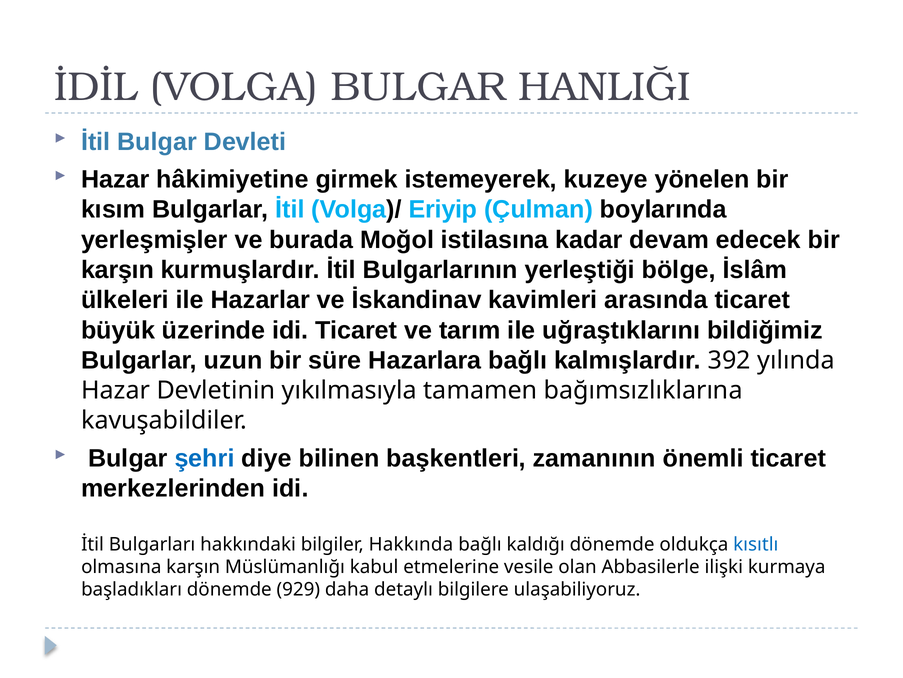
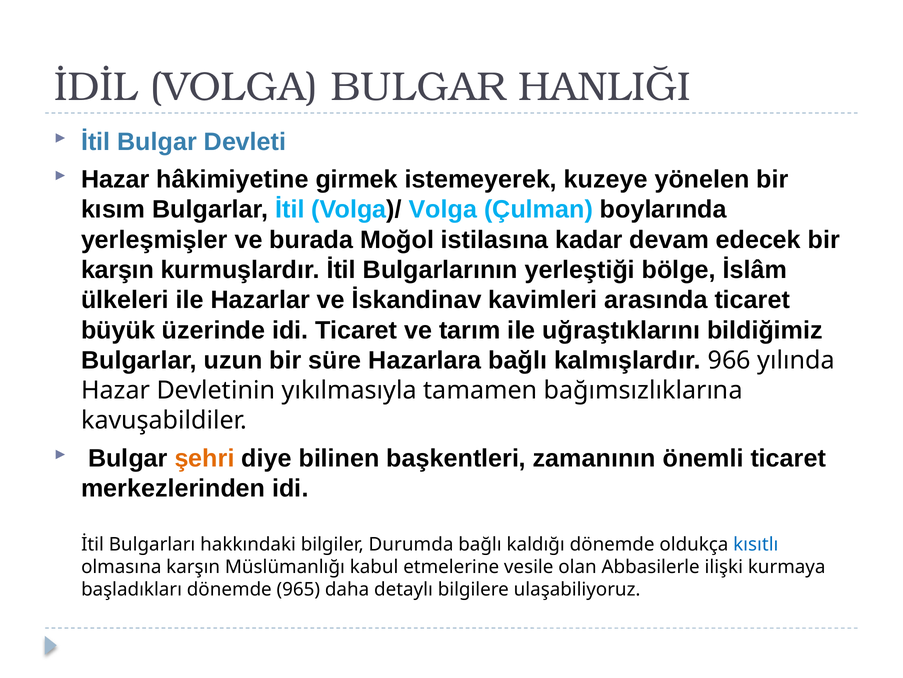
Volga)/ Eriyip: Eriyip -> Volga (443, 209)
392: 392 -> 966 (729, 360)
şehri colour: blue -> orange (205, 458)
Hakkında: Hakkında -> Durumda (411, 544)
929: 929 -> 965 (298, 589)
